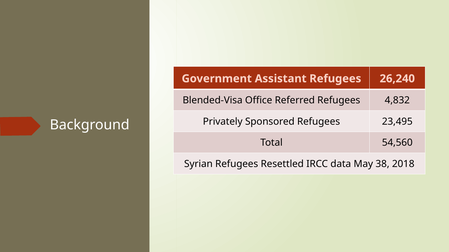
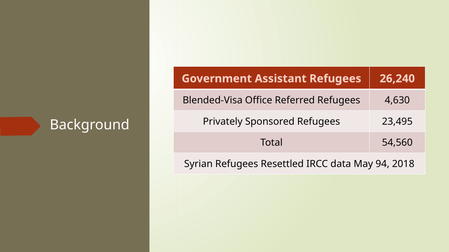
4,832: 4,832 -> 4,630 (397, 101)
38: 38 -> 94 (383, 164)
